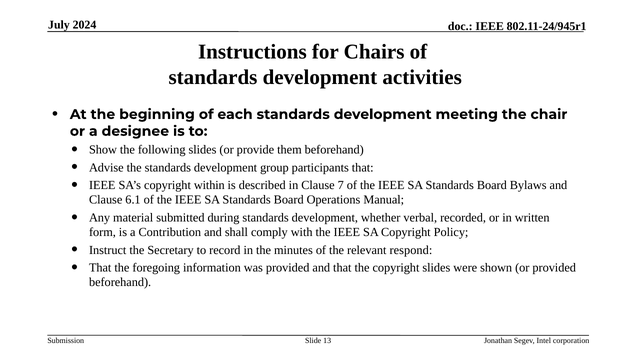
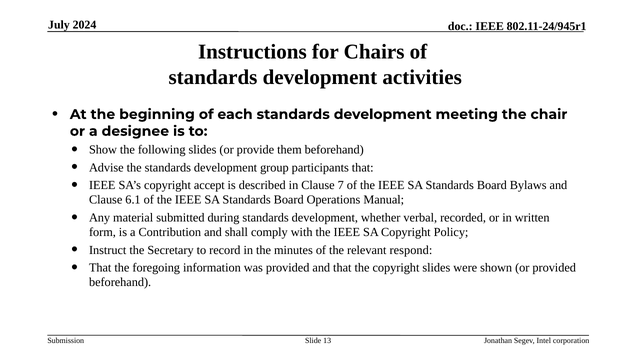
within: within -> accept (209, 185)
